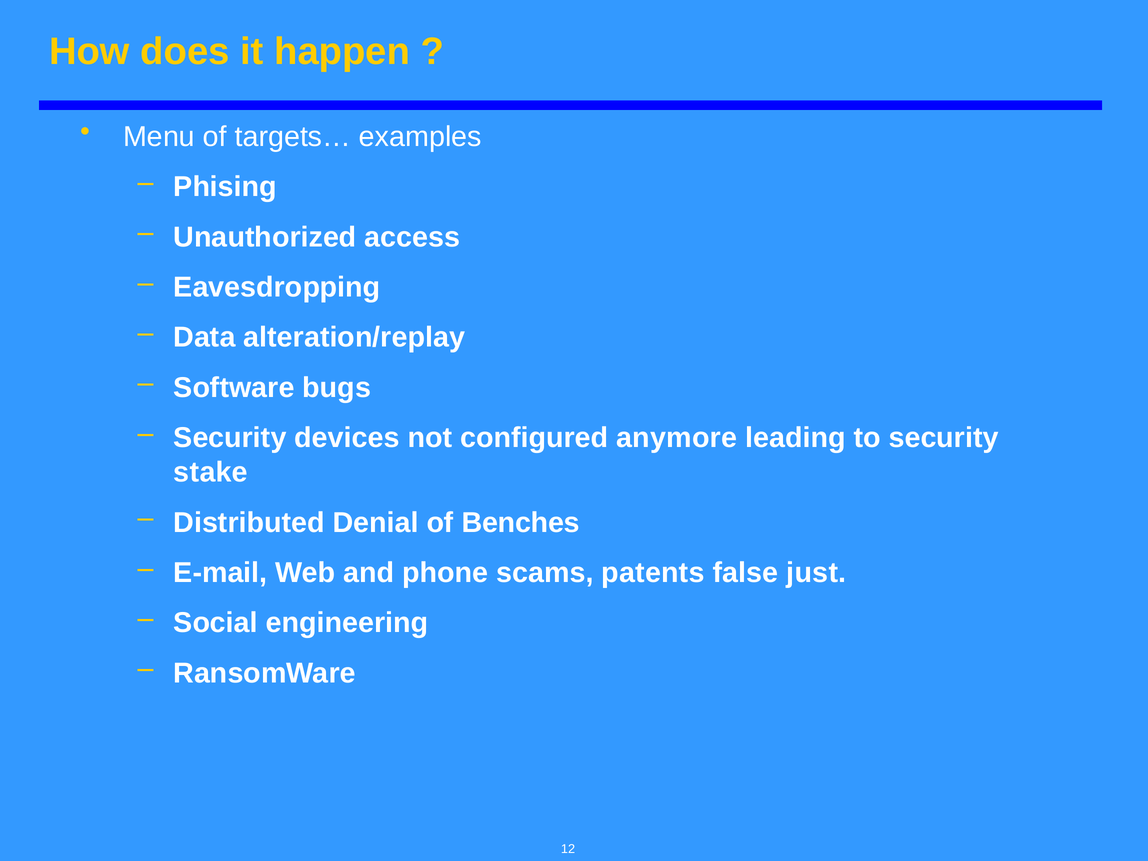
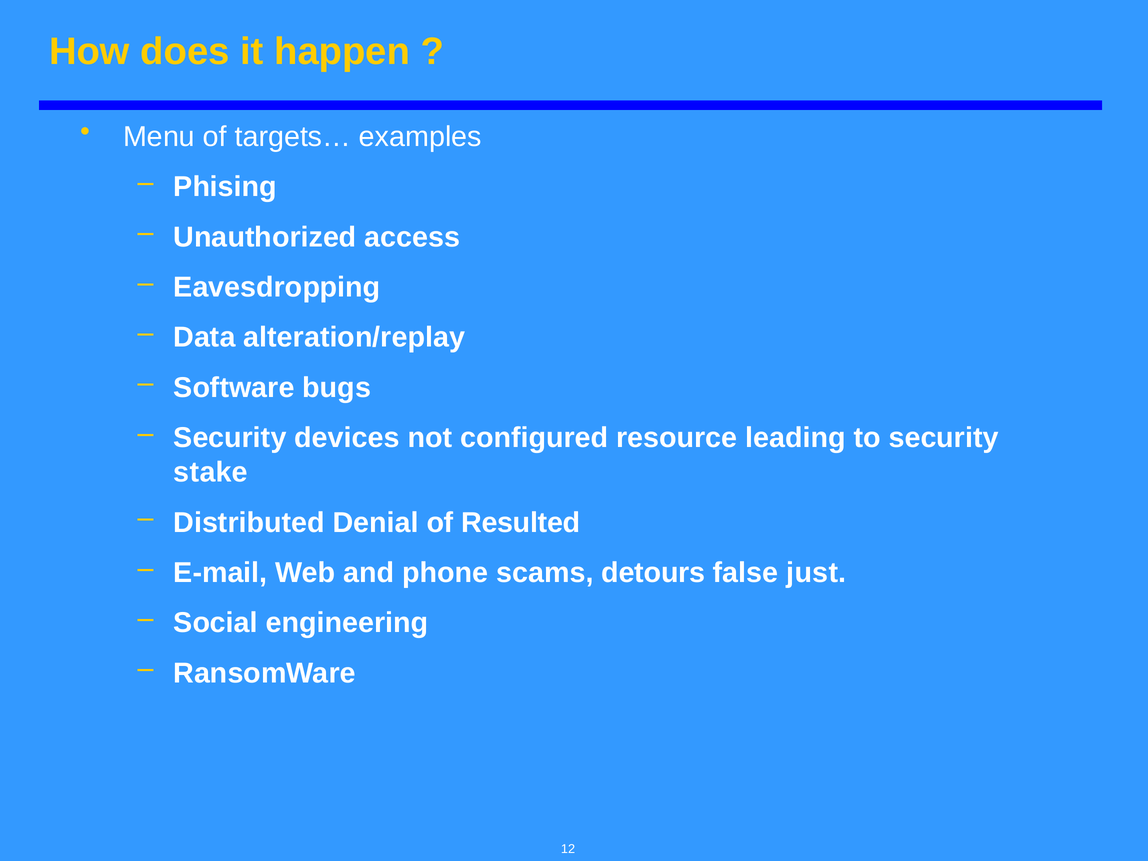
anymore: anymore -> resource (677, 438)
Benches: Benches -> Resulted (521, 523)
patents: patents -> detours (653, 573)
